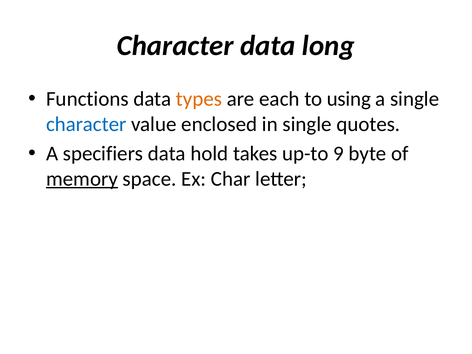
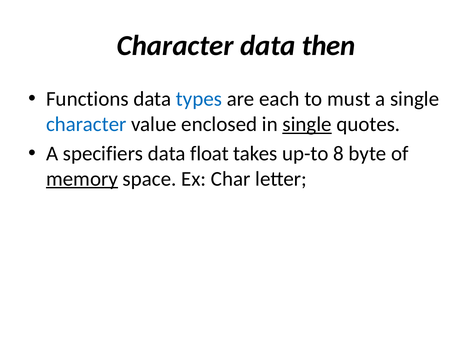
long: long -> then (329, 46)
types colour: orange -> blue (199, 99)
using: using -> must (349, 99)
single underline: none -> present (307, 124)
hold: hold -> float (209, 154)
9: 9 -> 8 (339, 154)
